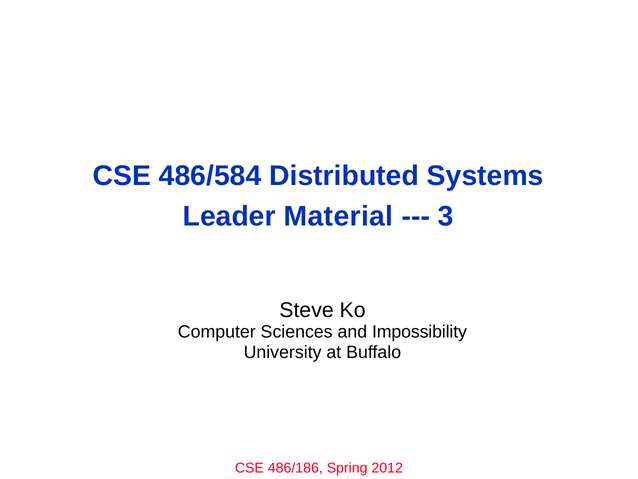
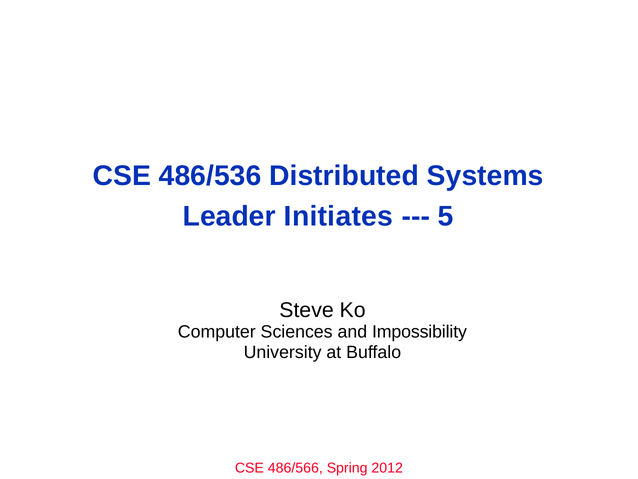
486/584: 486/584 -> 486/536 (210, 176)
Material: Material -> Initiates (339, 216)
3: 3 -> 5 (446, 216)
486/186: 486/186 -> 486/566 (295, 468)
